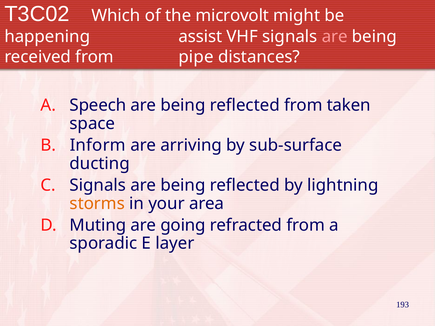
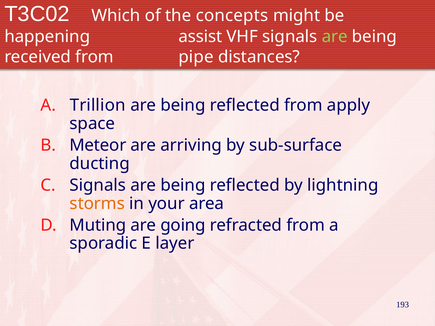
microvolt: microvolt -> concepts (232, 15)
are colour: pink -> light green (335, 37)
Speech: Speech -> Trillion (98, 105)
taken: taken -> apply (349, 105)
Inform: Inform -> Meteor (98, 145)
